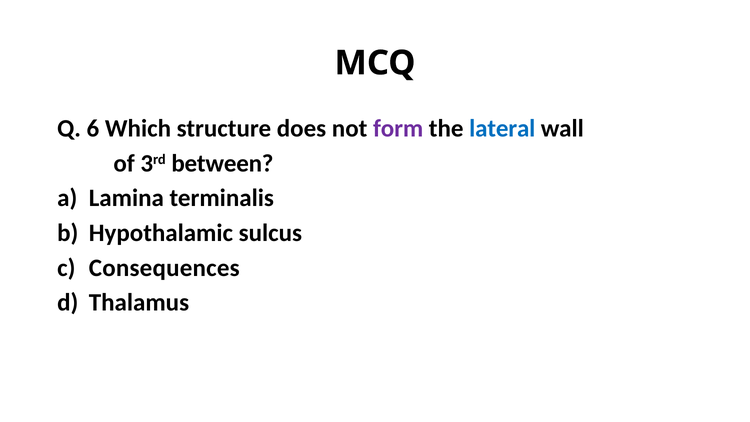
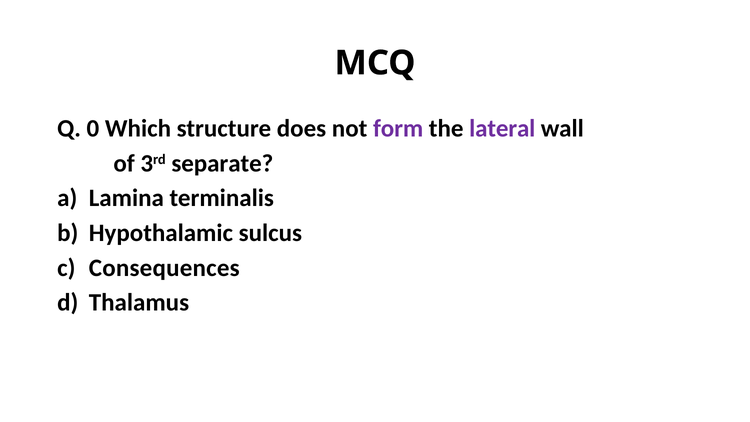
6: 6 -> 0 (93, 128)
lateral colour: blue -> purple (502, 128)
between: between -> separate (222, 163)
